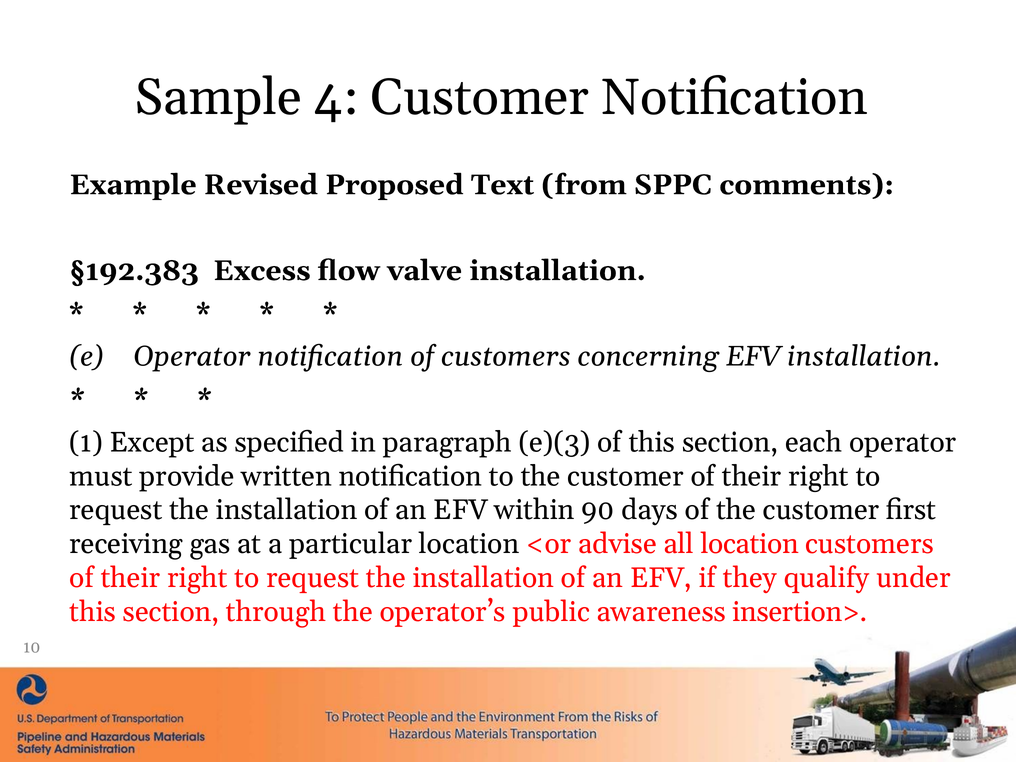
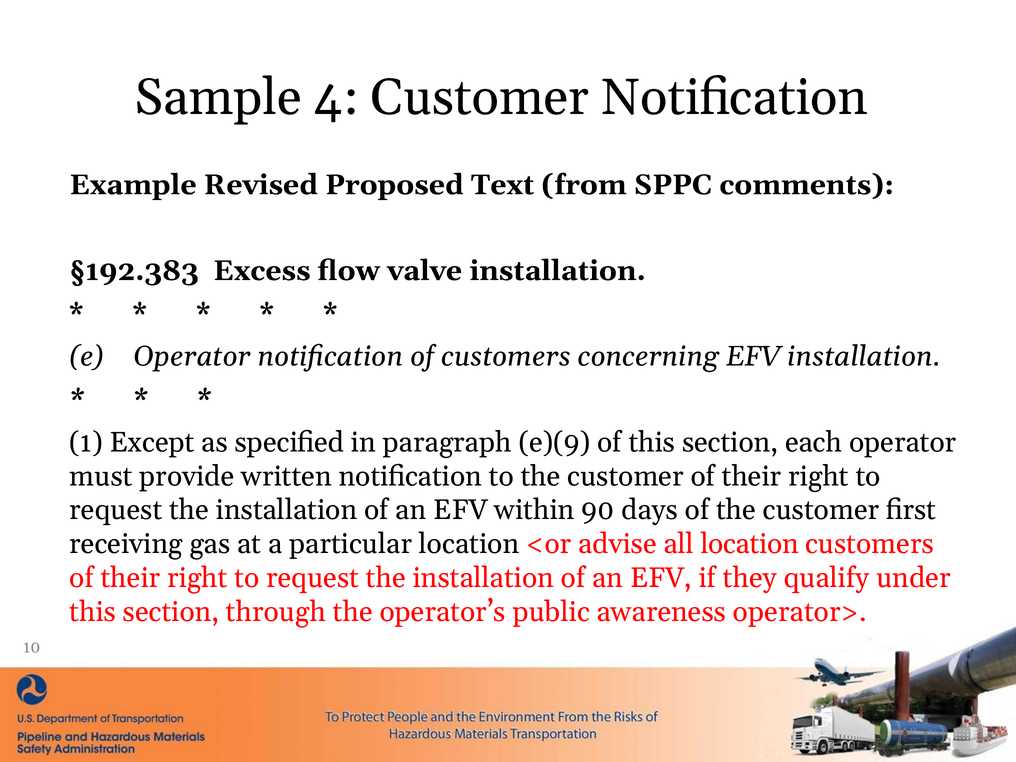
e)(3: e)(3 -> e)(9 (554, 442)
insertion>: insertion> -> operator> (800, 612)
